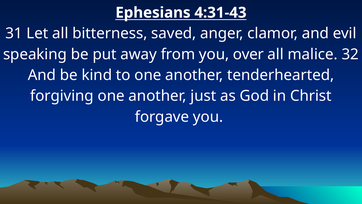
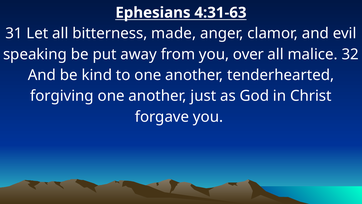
4:31-43: 4:31-43 -> 4:31-63 (220, 13)
saved: saved -> made (174, 33)
